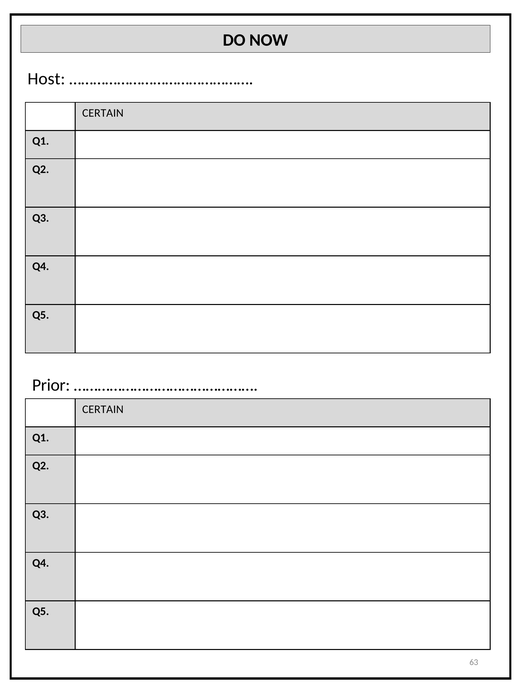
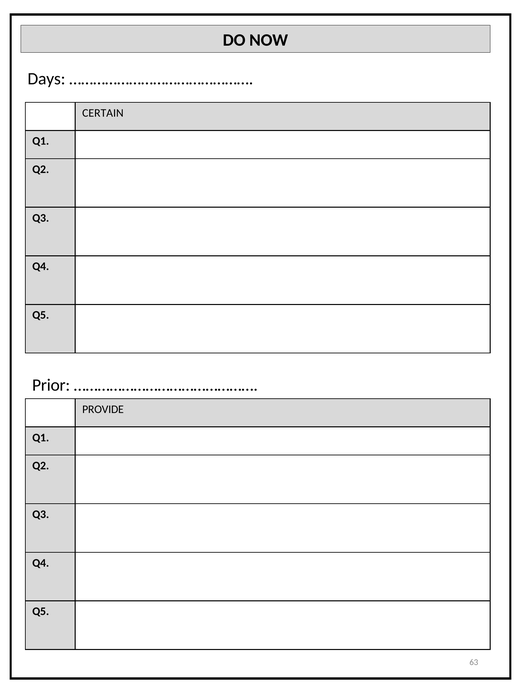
Host: Host -> Days (46, 79)
CERTAIN: CERTAIN -> PROVIDE (103, 410)
